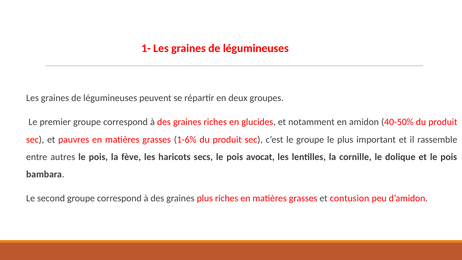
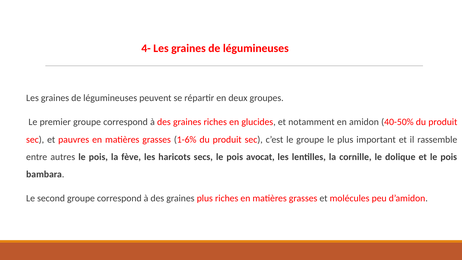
1-: 1- -> 4- (146, 48)
contusion: contusion -> molécules (350, 198)
